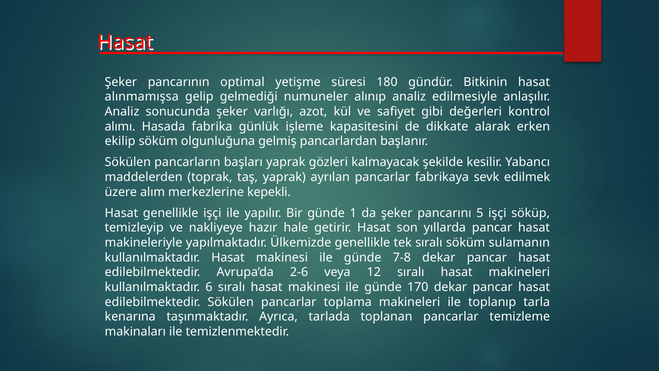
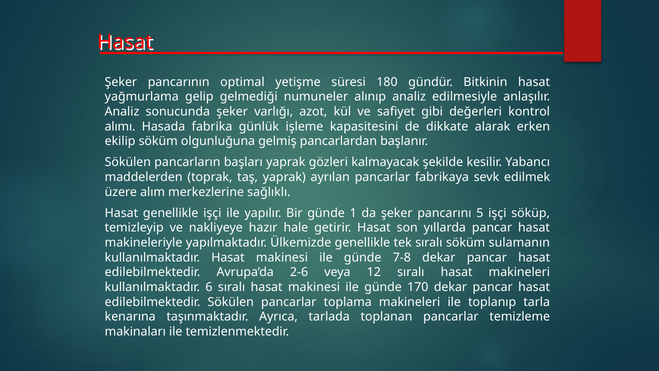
alınmamışsa: alınmamışsa -> yağmurlama (142, 97)
kepekli: kepekli -> sağlıklı (269, 192)
